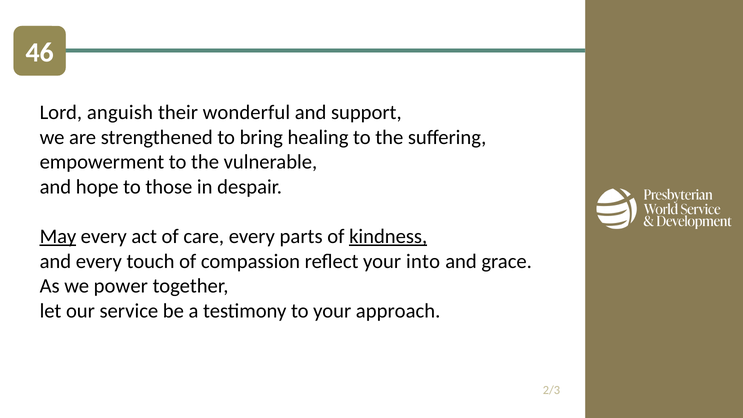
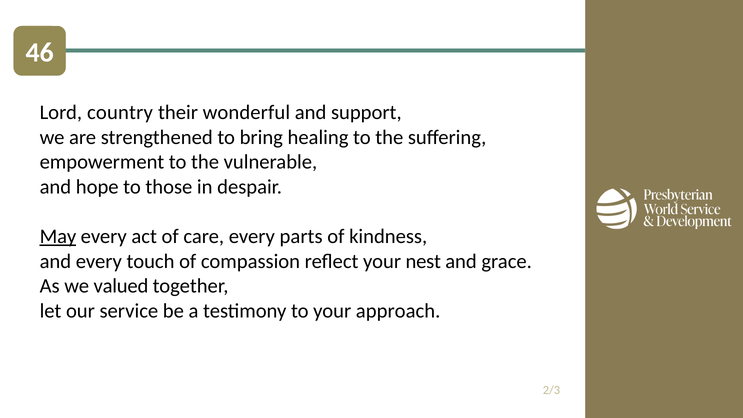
anguish: anguish -> country (120, 113)
kindness underline: present -> none (388, 236)
into: into -> nest (423, 261)
power: power -> valued (121, 286)
